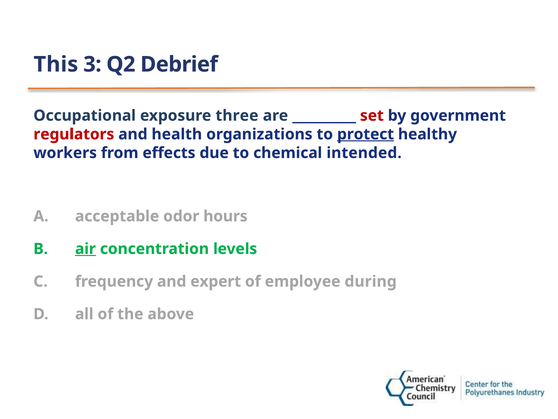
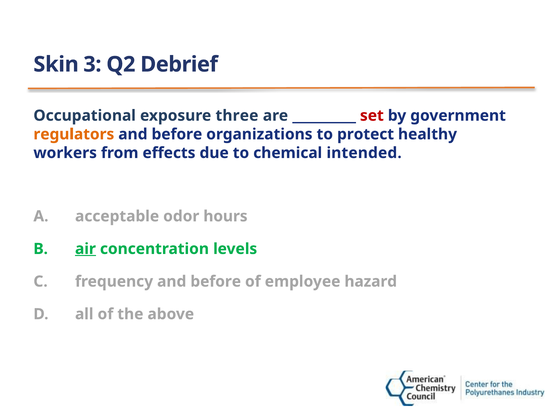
This: This -> Skin (56, 64)
regulators colour: red -> orange (74, 134)
health: health -> before (177, 134)
protect underline: present -> none (366, 134)
frequency and expert: expert -> before (216, 281)
during: during -> hazard (371, 281)
